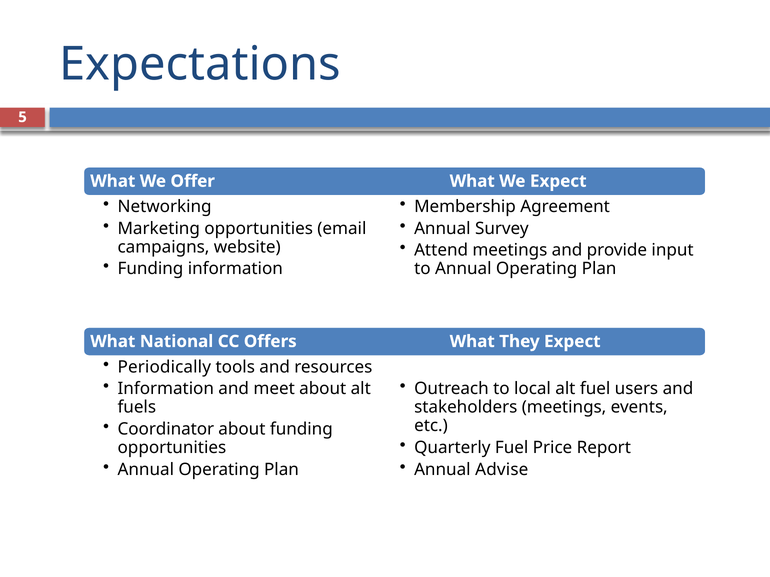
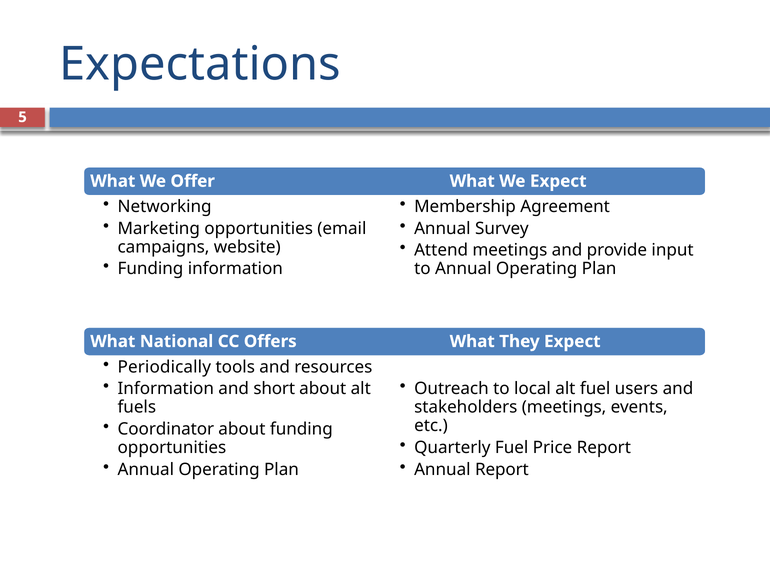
meet: meet -> short (274, 389)
Annual Advise: Advise -> Report (502, 470)
